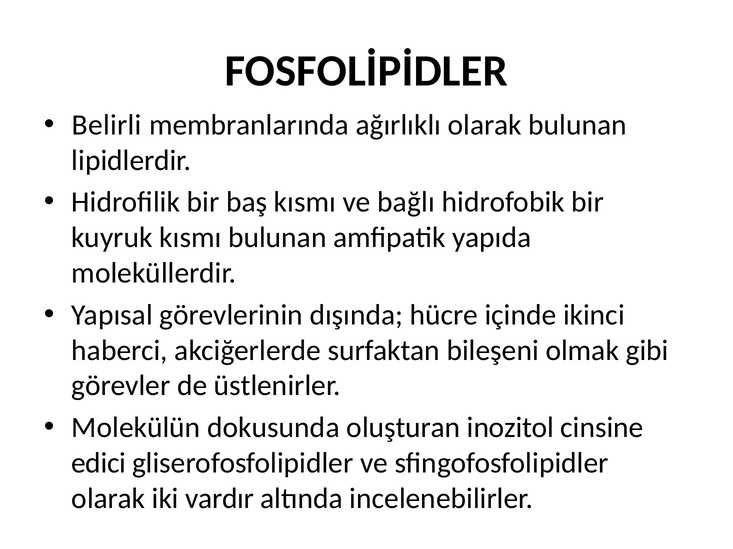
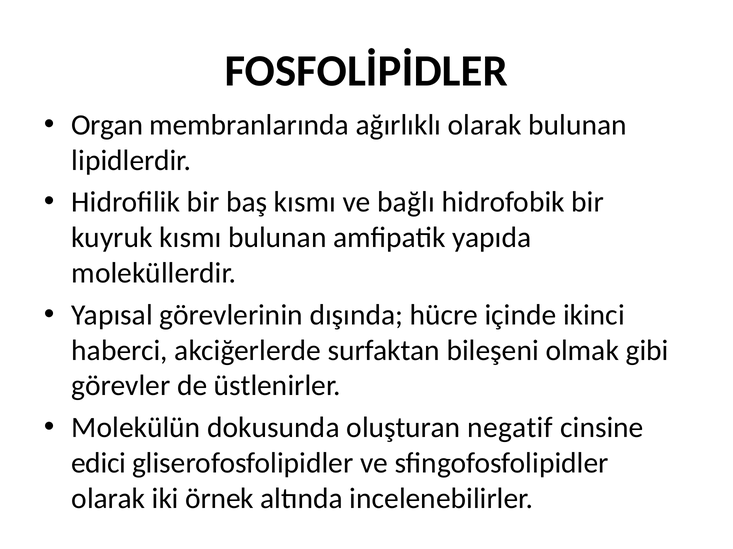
Belirli: Belirli -> Organ (107, 125)
inozitol: inozitol -> negatif (510, 428)
vardır: vardır -> örnek (220, 499)
